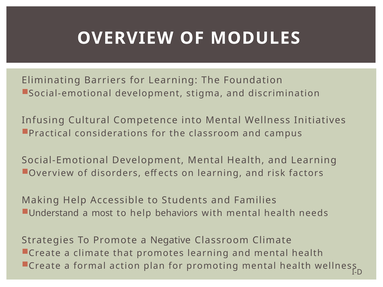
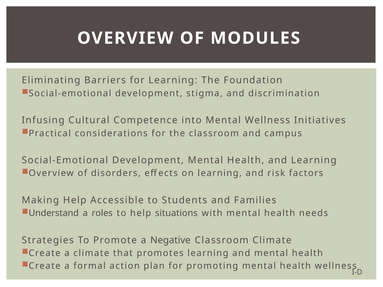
most: most -> roles (102, 213)
behaviors: behaviors -> situations (176, 213)
